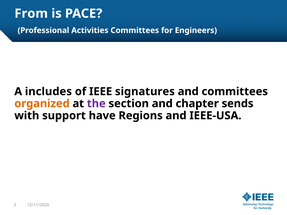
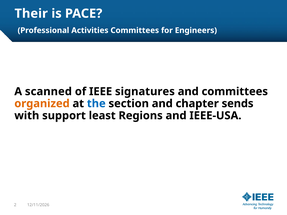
From: From -> Their (31, 14)
includes: includes -> scanned (48, 92)
the colour: purple -> blue (96, 104)
have: have -> least (102, 116)
